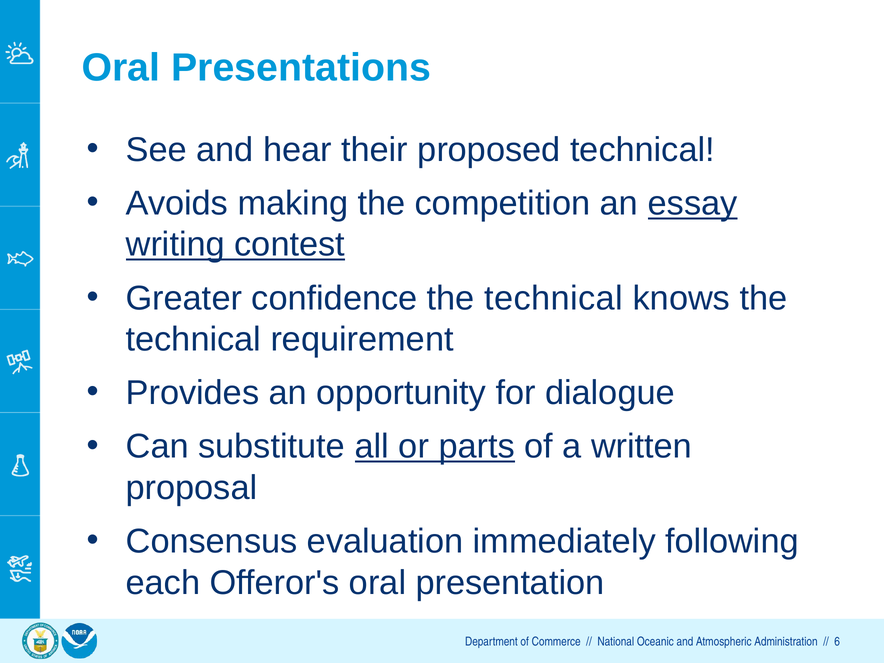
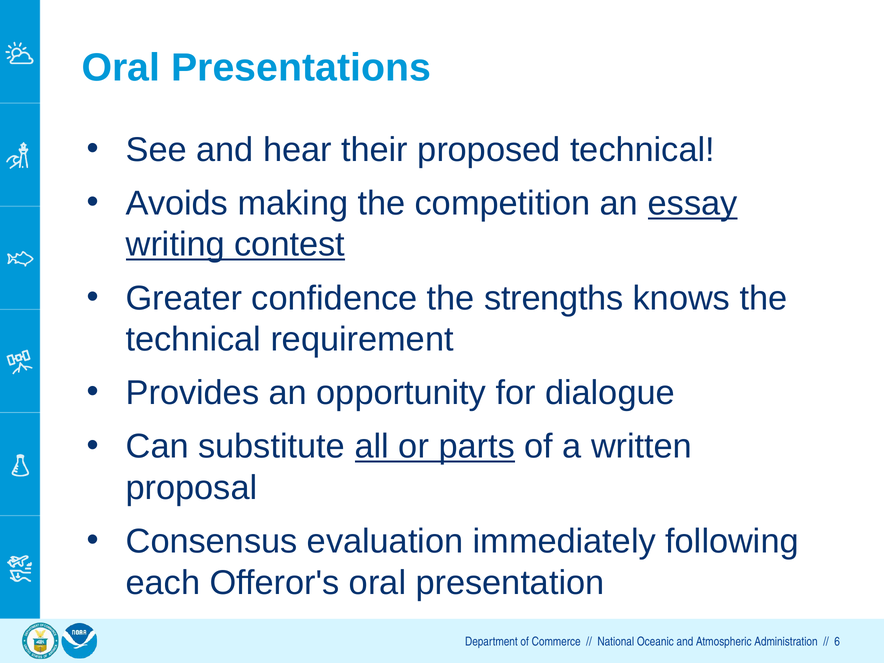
confidence the technical: technical -> strengths (554, 298)
